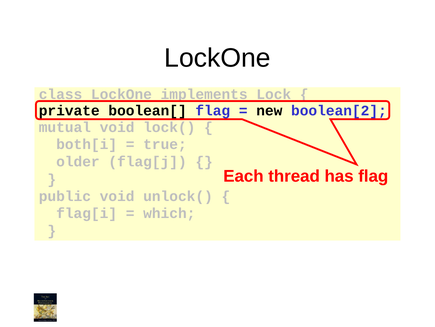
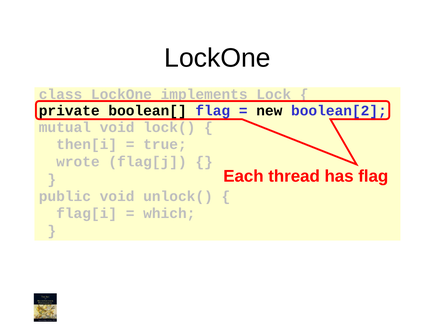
both[i: both[i -> then[i (87, 144)
older: older -> wrote (78, 161)
